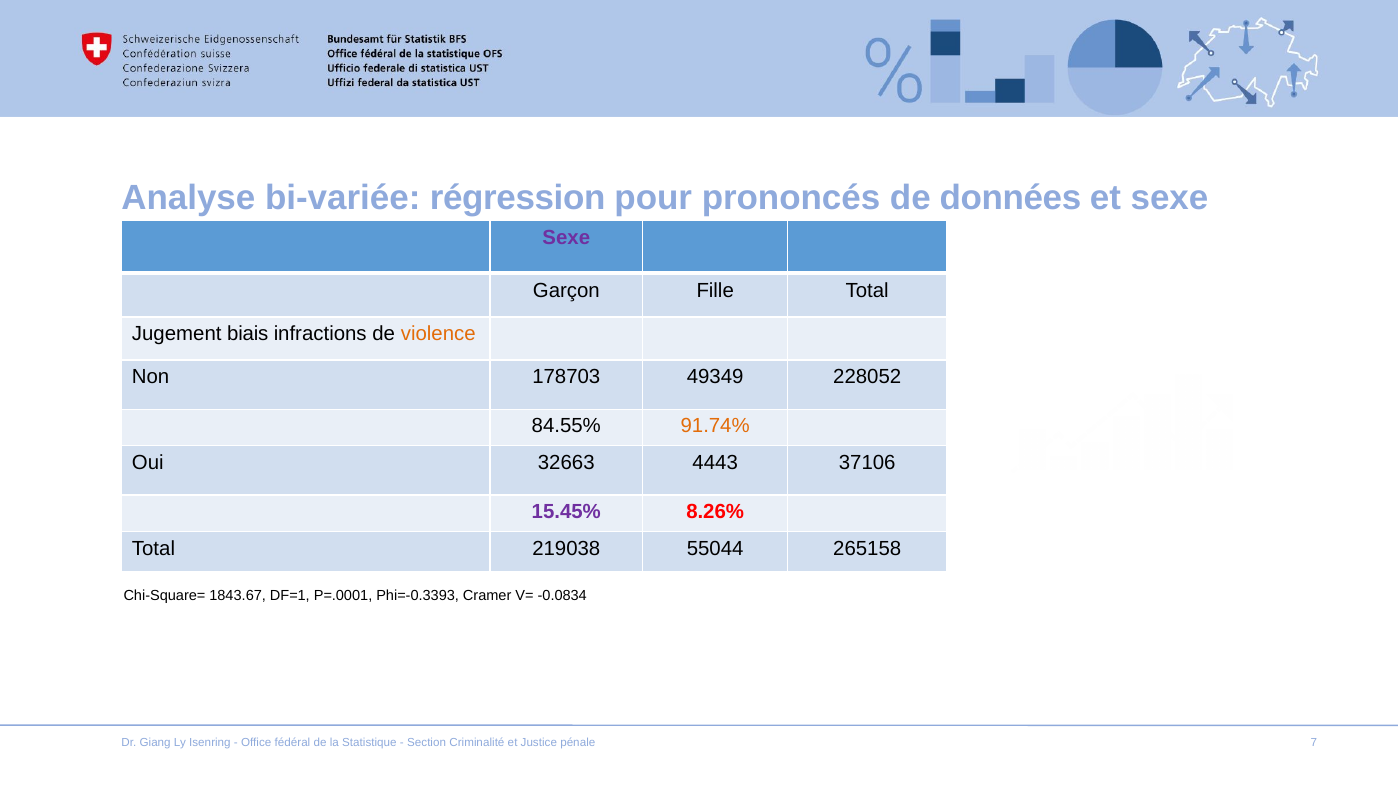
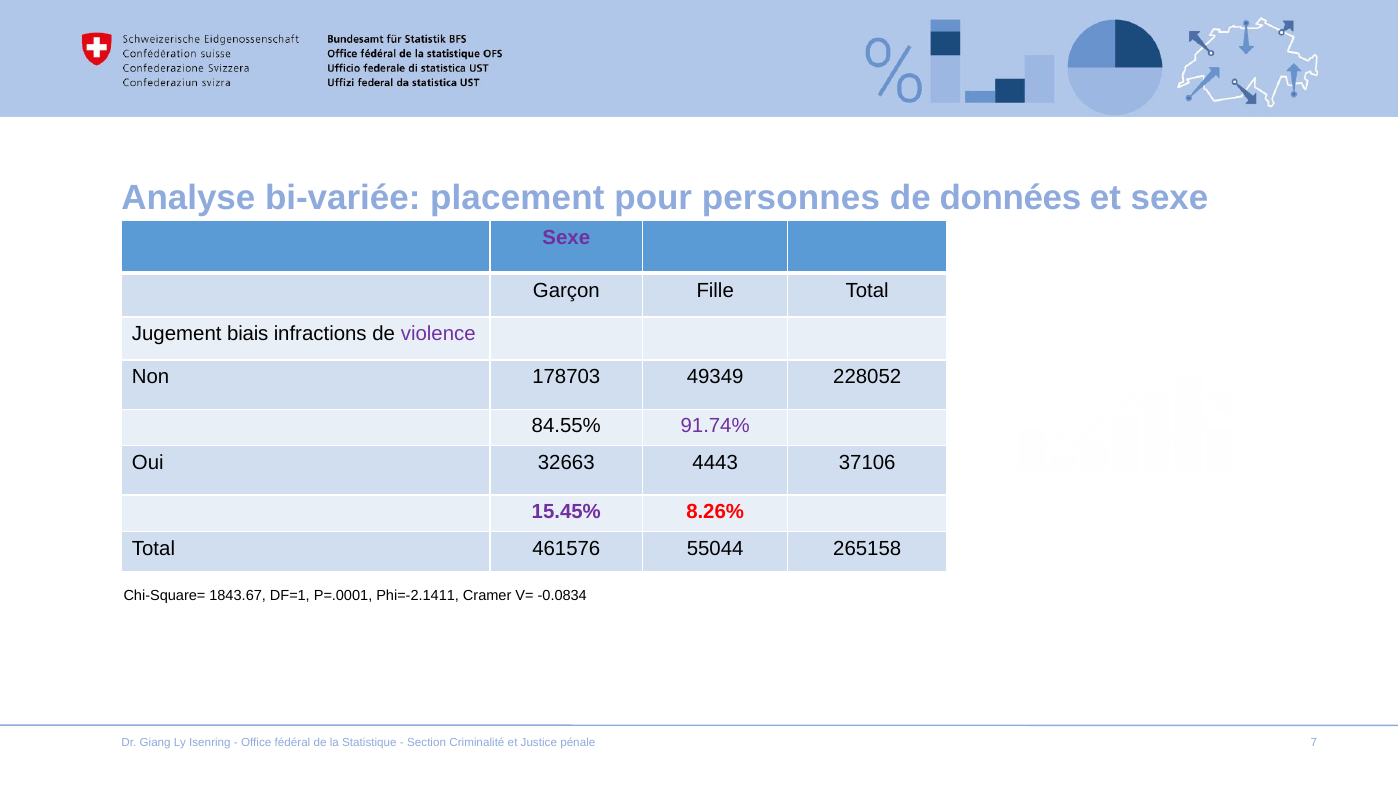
régression: régression -> placement (517, 197)
prononcés: prononcés -> personnes (791, 197)
violence colour: orange -> purple (438, 334)
91.74% colour: orange -> purple (715, 426)
219038: 219038 -> 461576 (566, 548)
Phi=-0.3393: Phi=-0.3393 -> Phi=-2.1411 (418, 595)
